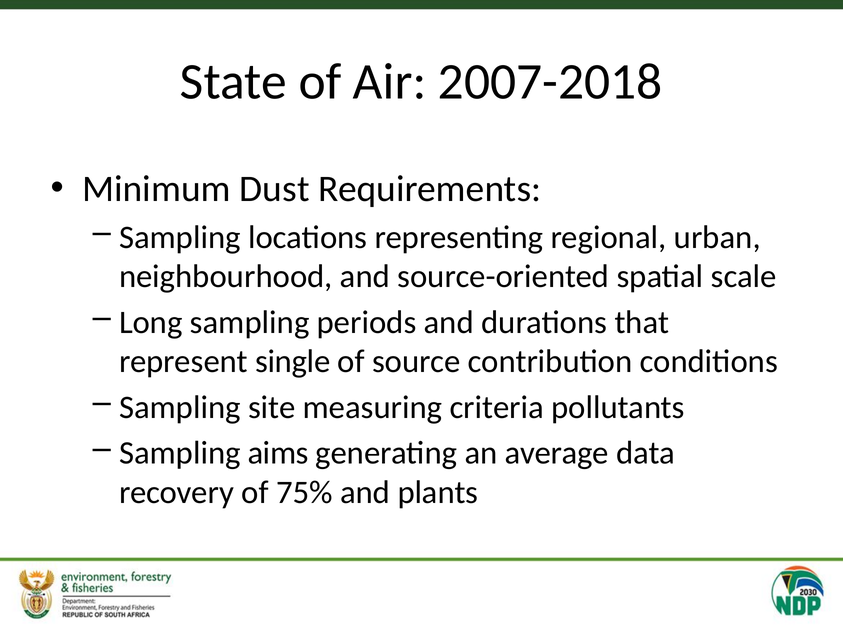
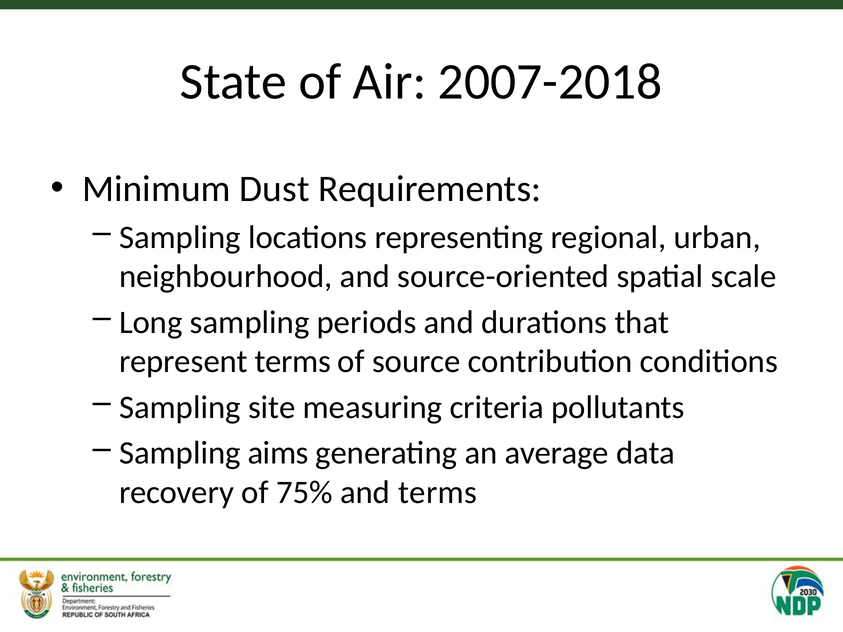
represent single: single -> terms (293, 362)
and plants: plants -> terms (438, 493)
